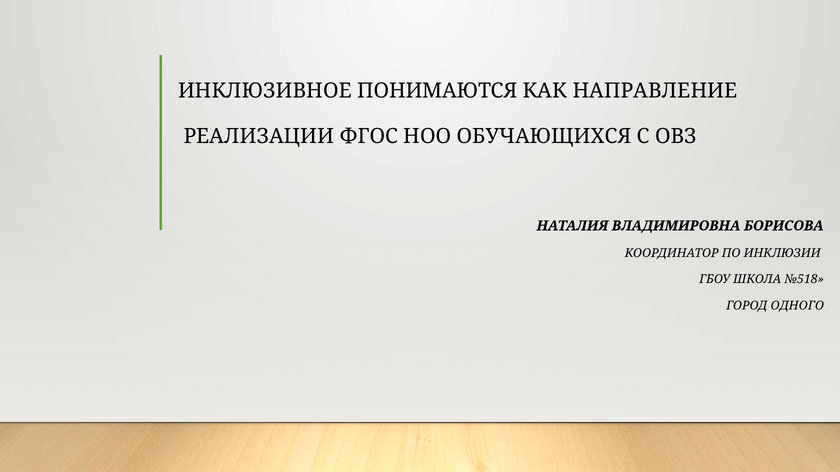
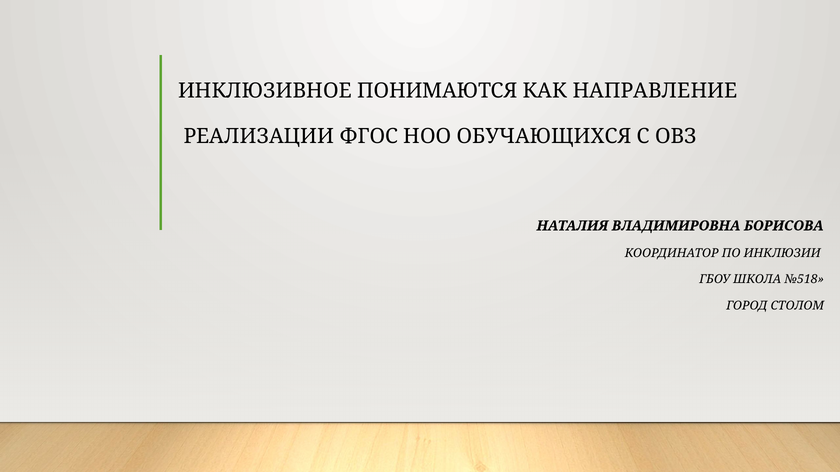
ОДНОГО: ОДНОГО -> СТОЛОМ (797, 306)
